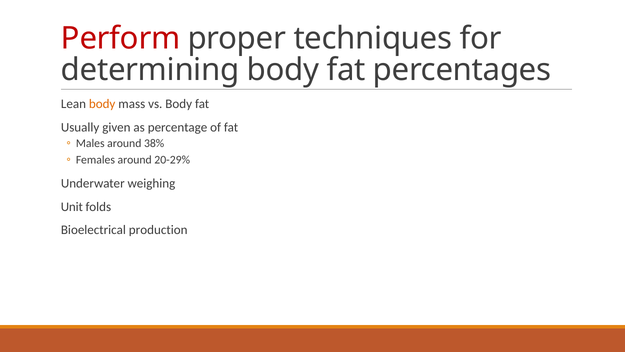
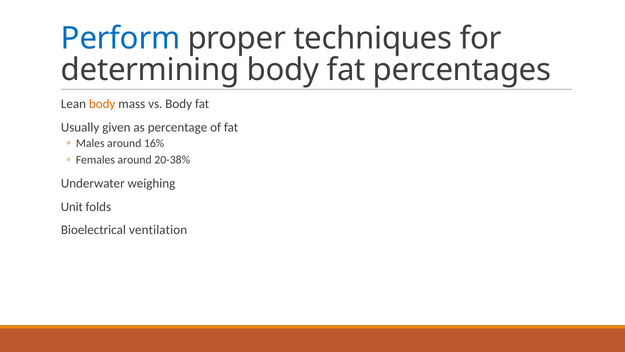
Perform colour: red -> blue (121, 38)
38%: 38% -> 16% (154, 143)
20-29%: 20-29% -> 20-38% (172, 160)
production: production -> ventilation (158, 230)
